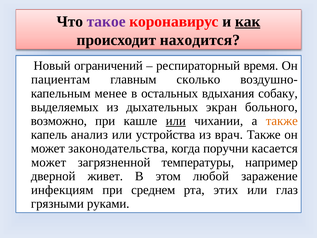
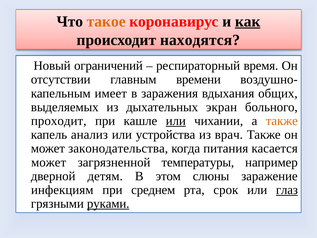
такое colour: purple -> orange (106, 21)
находится: находится -> находятся (200, 40)
пациентам: пациентам -> отсутствии (61, 79)
сколько: сколько -> времени (198, 79)
менее: менее -> имеет (111, 93)
остальных: остальных -> заражения (170, 93)
собаку: собаку -> общих (278, 93)
возможно: возможно -> проходит (59, 121)
поручни: поручни -> питания (226, 148)
живет: живет -> детям (105, 176)
любой: любой -> слюны (211, 176)
этих: этих -> срок (226, 190)
глаз underline: none -> present (287, 190)
руками underline: none -> present (108, 204)
